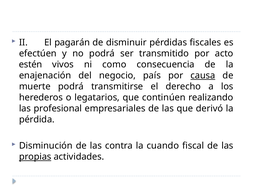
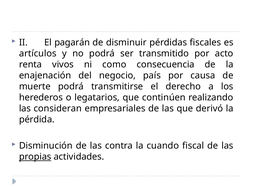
efectúen: efectúen -> artículos (38, 53)
estén: estén -> renta (30, 64)
causa underline: present -> none (203, 75)
profesional: profesional -> consideran (58, 108)
